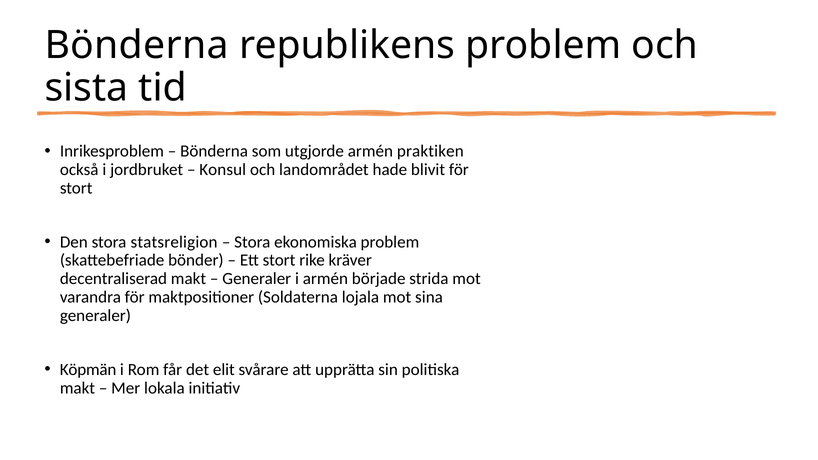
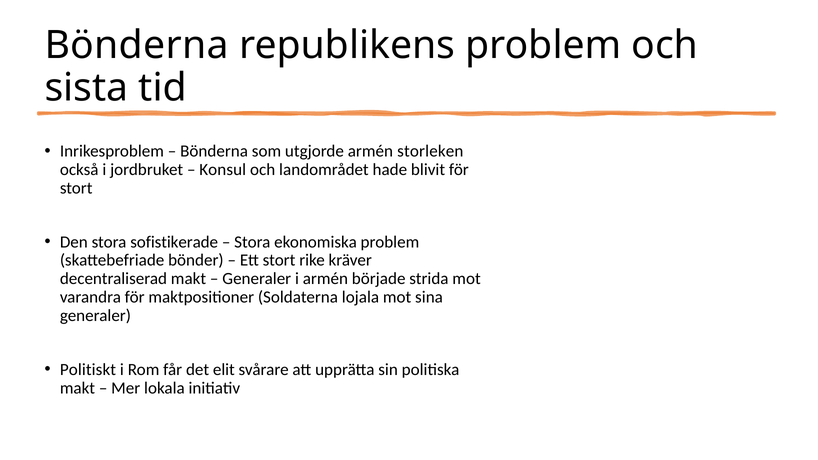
praktiken: praktiken -> storleken (430, 151)
statsreligion: statsreligion -> sofistikerade (174, 242)
Köpmän: Köpmän -> Politiskt (88, 370)
